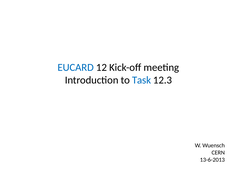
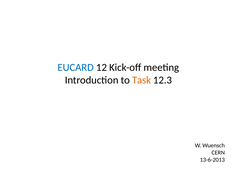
Task colour: blue -> orange (142, 80)
